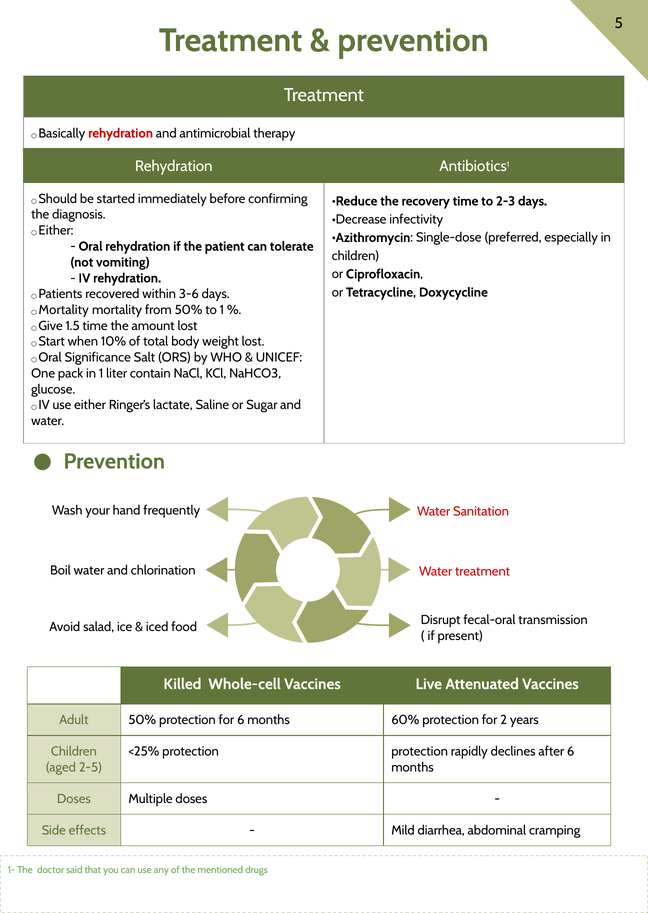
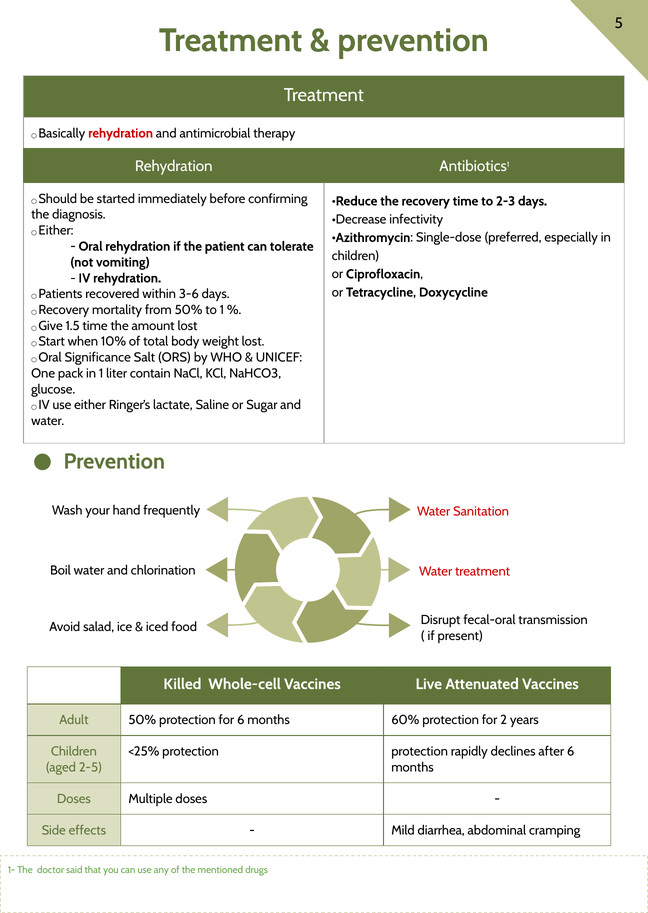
Mortality: Mortality -> Recovery (64, 310)
